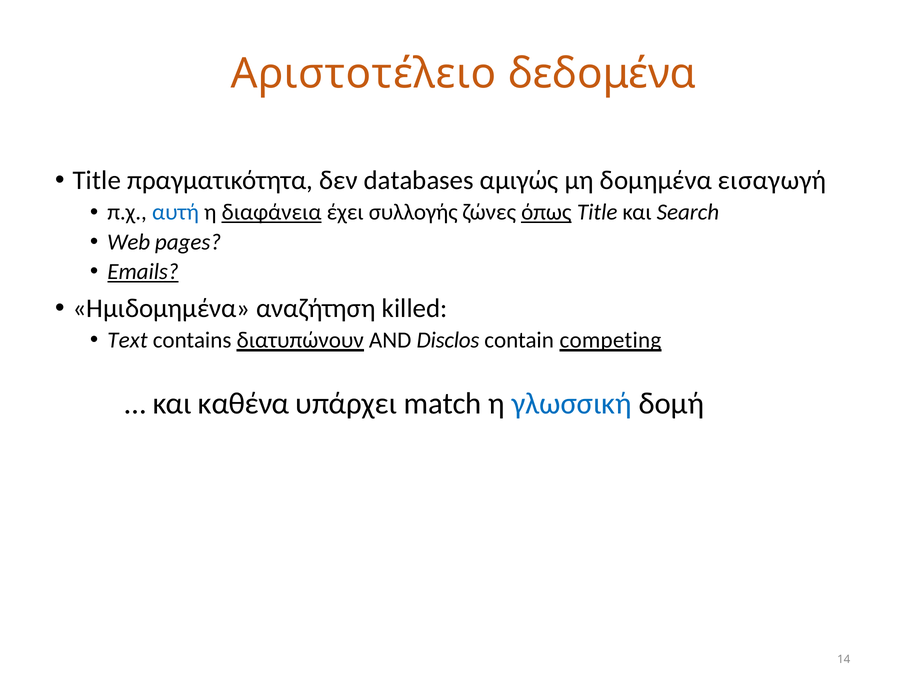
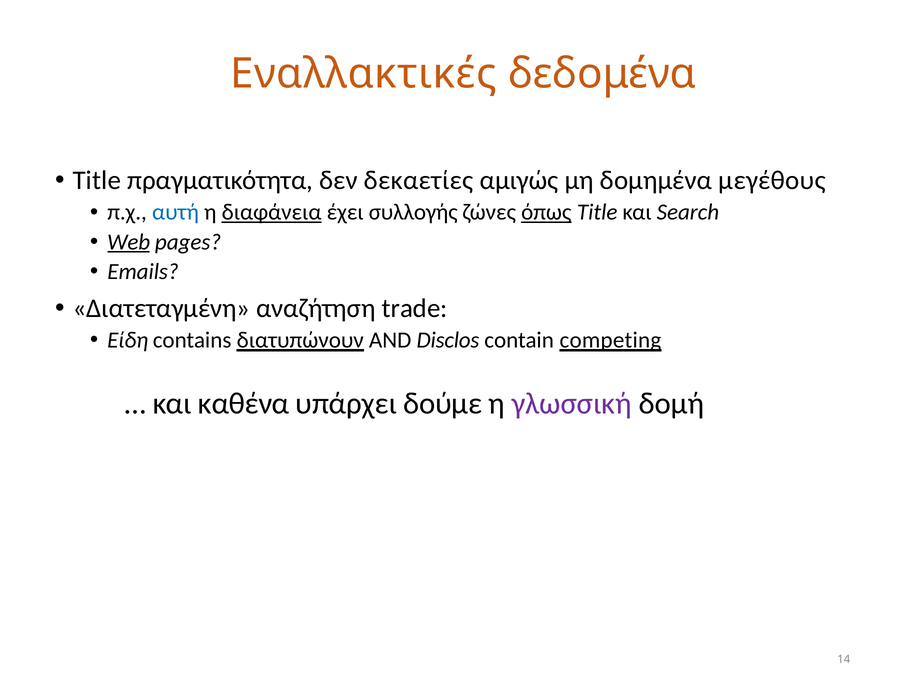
Αριστοτέλειο: Αριστοτέλειο -> Εναλλακτικές (363, 74)
databases: databases -> δεκαετίες (419, 181)
εισαγωγή: εισαγωγή -> μεγέθους (772, 181)
Web underline: none -> present (129, 242)
Emails underline: present -> none (143, 272)
Ημιδομημένα: Ημιδομημένα -> Διατεταγμένη (161, 308)
killed: killed -> trade (415, 308)
Text: Text -> Είδη (128, 340)
match: match -> δούμε (443, 404)
γλωσσική colour: blue -> purple (572, 404)
